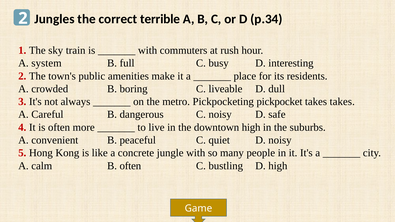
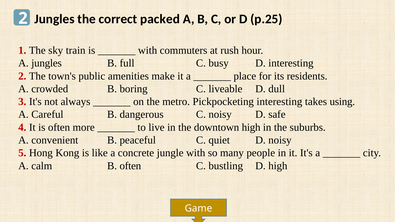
terrible: terrible -> packed (160, 19)
p.34: p.34 -> p.25 (266, 19)
A system: system -> jungles (47, 63)
Pickpocketing pickpocket: pickpocket -> interesting (279, 102)
takes takes: takes -> using (342, 102)
